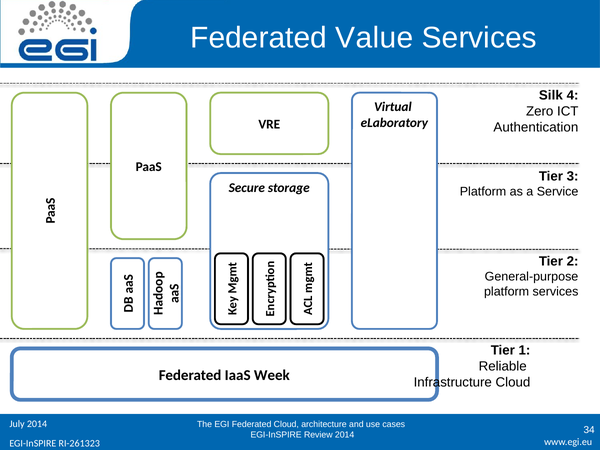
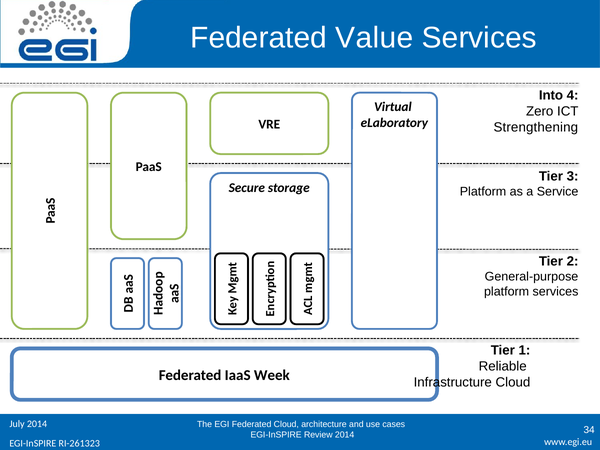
Silk: Silk -> Into (551, 95)
Authentication: Authentication -> Strengthening (536, 127)
